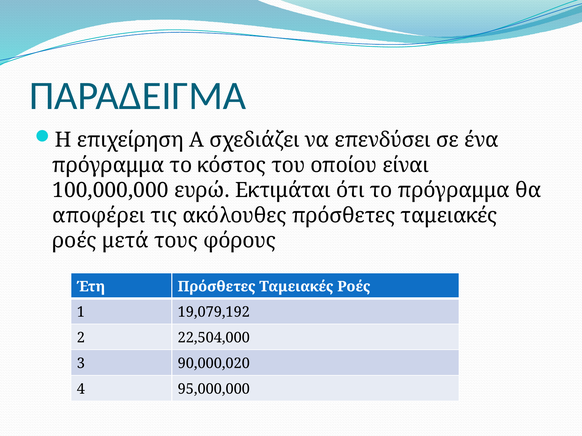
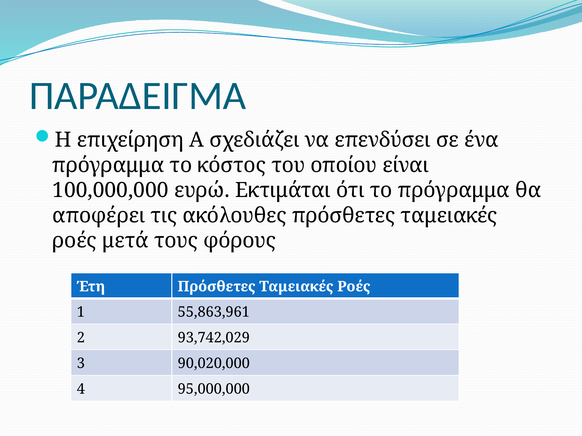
19,079,192: 19,079,192 -> 55,863,961 (214, 313)
22,504,000: 22,504,000 -> 93,742,029 (214, 338)
90,000,020: 90,000,020 -> 90,020,000 (214, 364)
